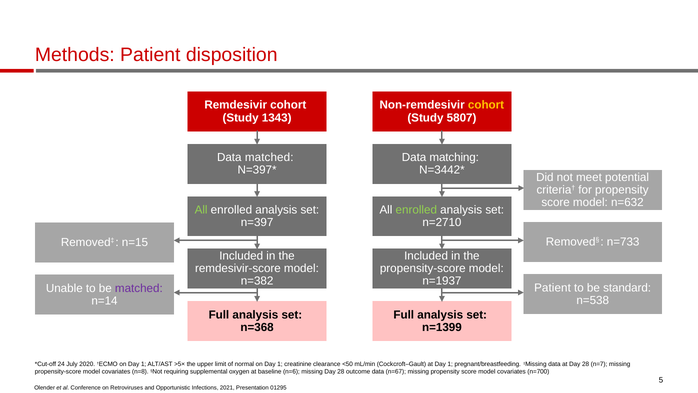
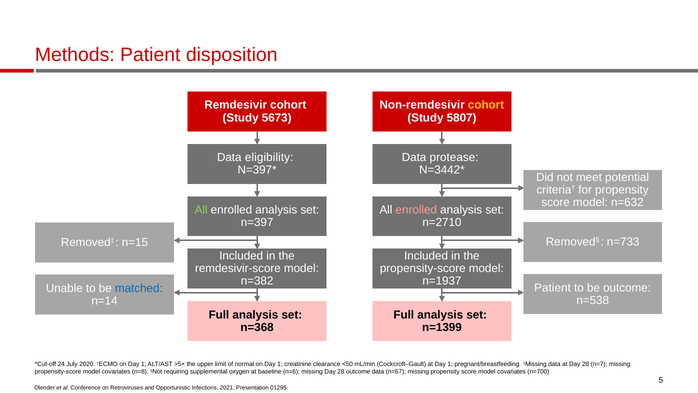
1343: 1343 -> 5673 (277, 118)
Data matched: matched -> eligibility (269, 157)
matching: matching -> protease (454, 157)
enrolled colour: light green -> pink (416, 210)
be standard: standard -> outcome (627, 288)
matched colour: purple -> blue (139, 288)
